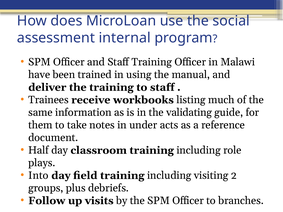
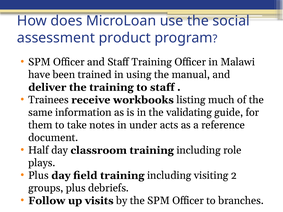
internal: internal -> product (125, 38)
Into: Into -> Plus (38, 176)
